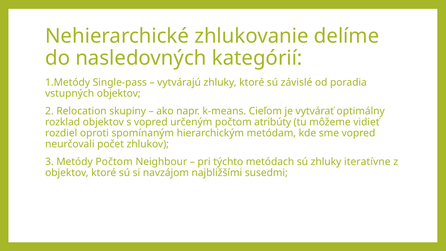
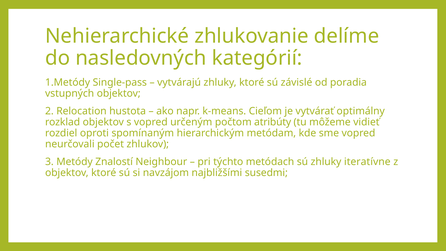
skupiny: skupiny -> hustota (128, 111)
Metódy Počtom: Počtom -> Znalostí (114, 162)
